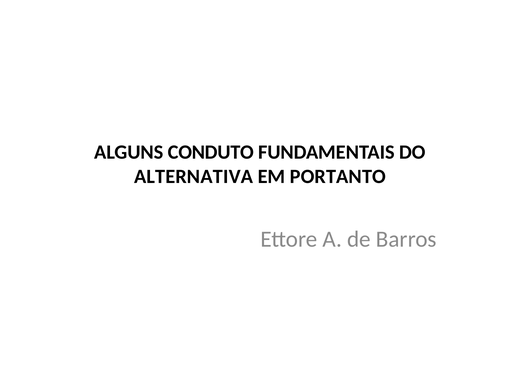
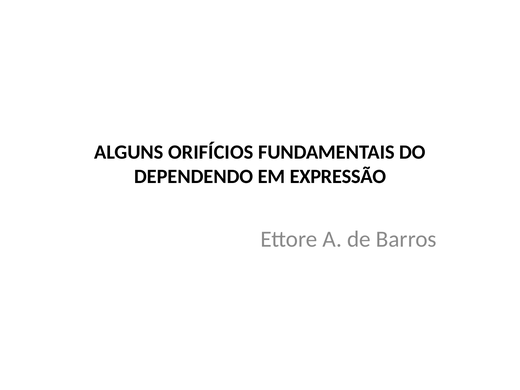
CONDUTO: CONDUTO -> ORIFÍCIOS (211, 152)
ALTERNATIVA: ALTERNATIVA -> DEPENDENDO (194, 176)
PORTANTO: PORTANTO -> EXPRESSÃO (338, 176)
